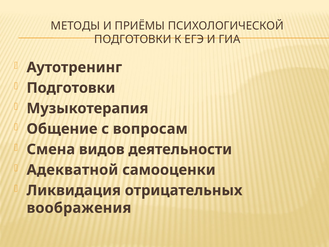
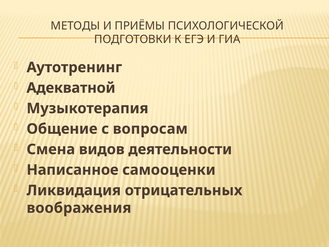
Подготовки: Подготовки -> Адекватной (71, 88)
Адекватной: Адекватной -> Написанное (73, 170)
